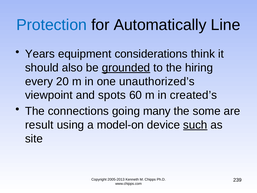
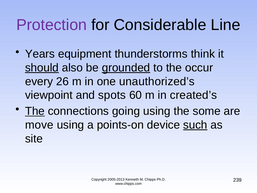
Protection colour: blue -> purple (52, 25)
Automatically: Automatically -> Considerable (160, 25)
considerations: considerations -> thunderstorms (151, 54)
should underline: none -> present (42, 68)
hiring: hiring -> occur (199, 68)
20: 20 -> 26 (63, 81)
The underline: none -> present (35, 111)
going many: many -> using (157, 111)
result: result -> move (39, 125)
model-on: model-on -> points-on (120, 125)
